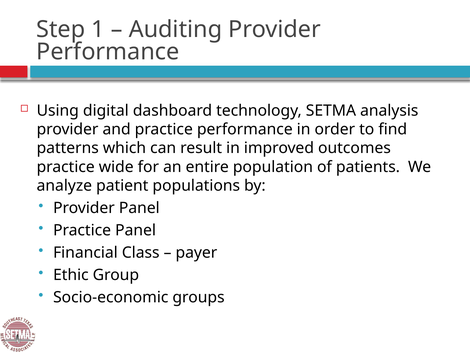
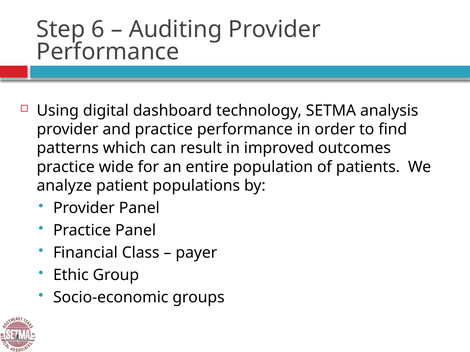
1: 1 -> 6 (98, 29)
